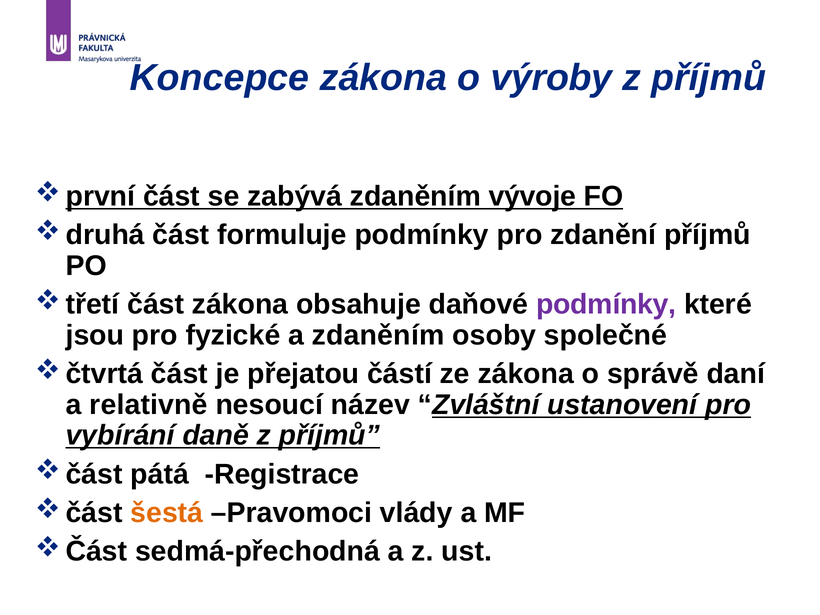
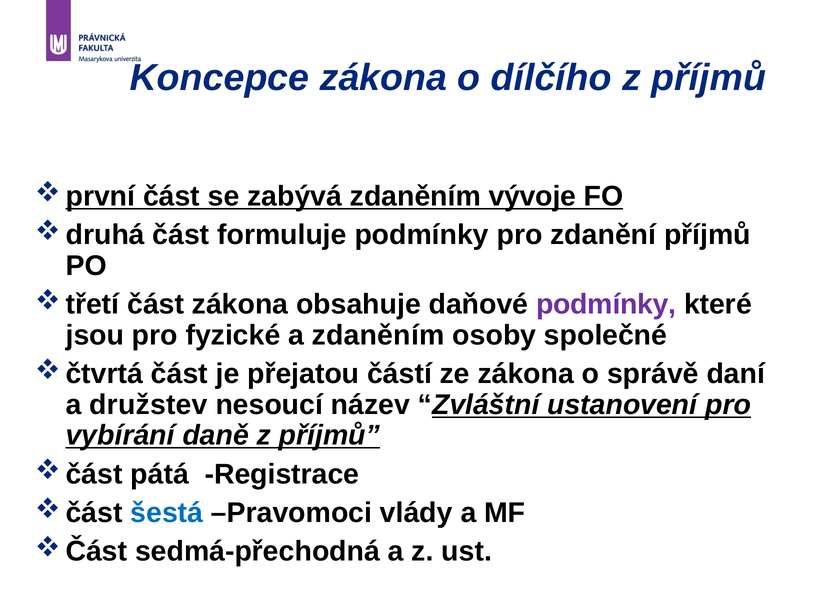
výroby: výroby -> dílčího (551, 78)
relativně: relativně -> družstev (148, 405)
šestá colour: orange -> blue (167, 513)
